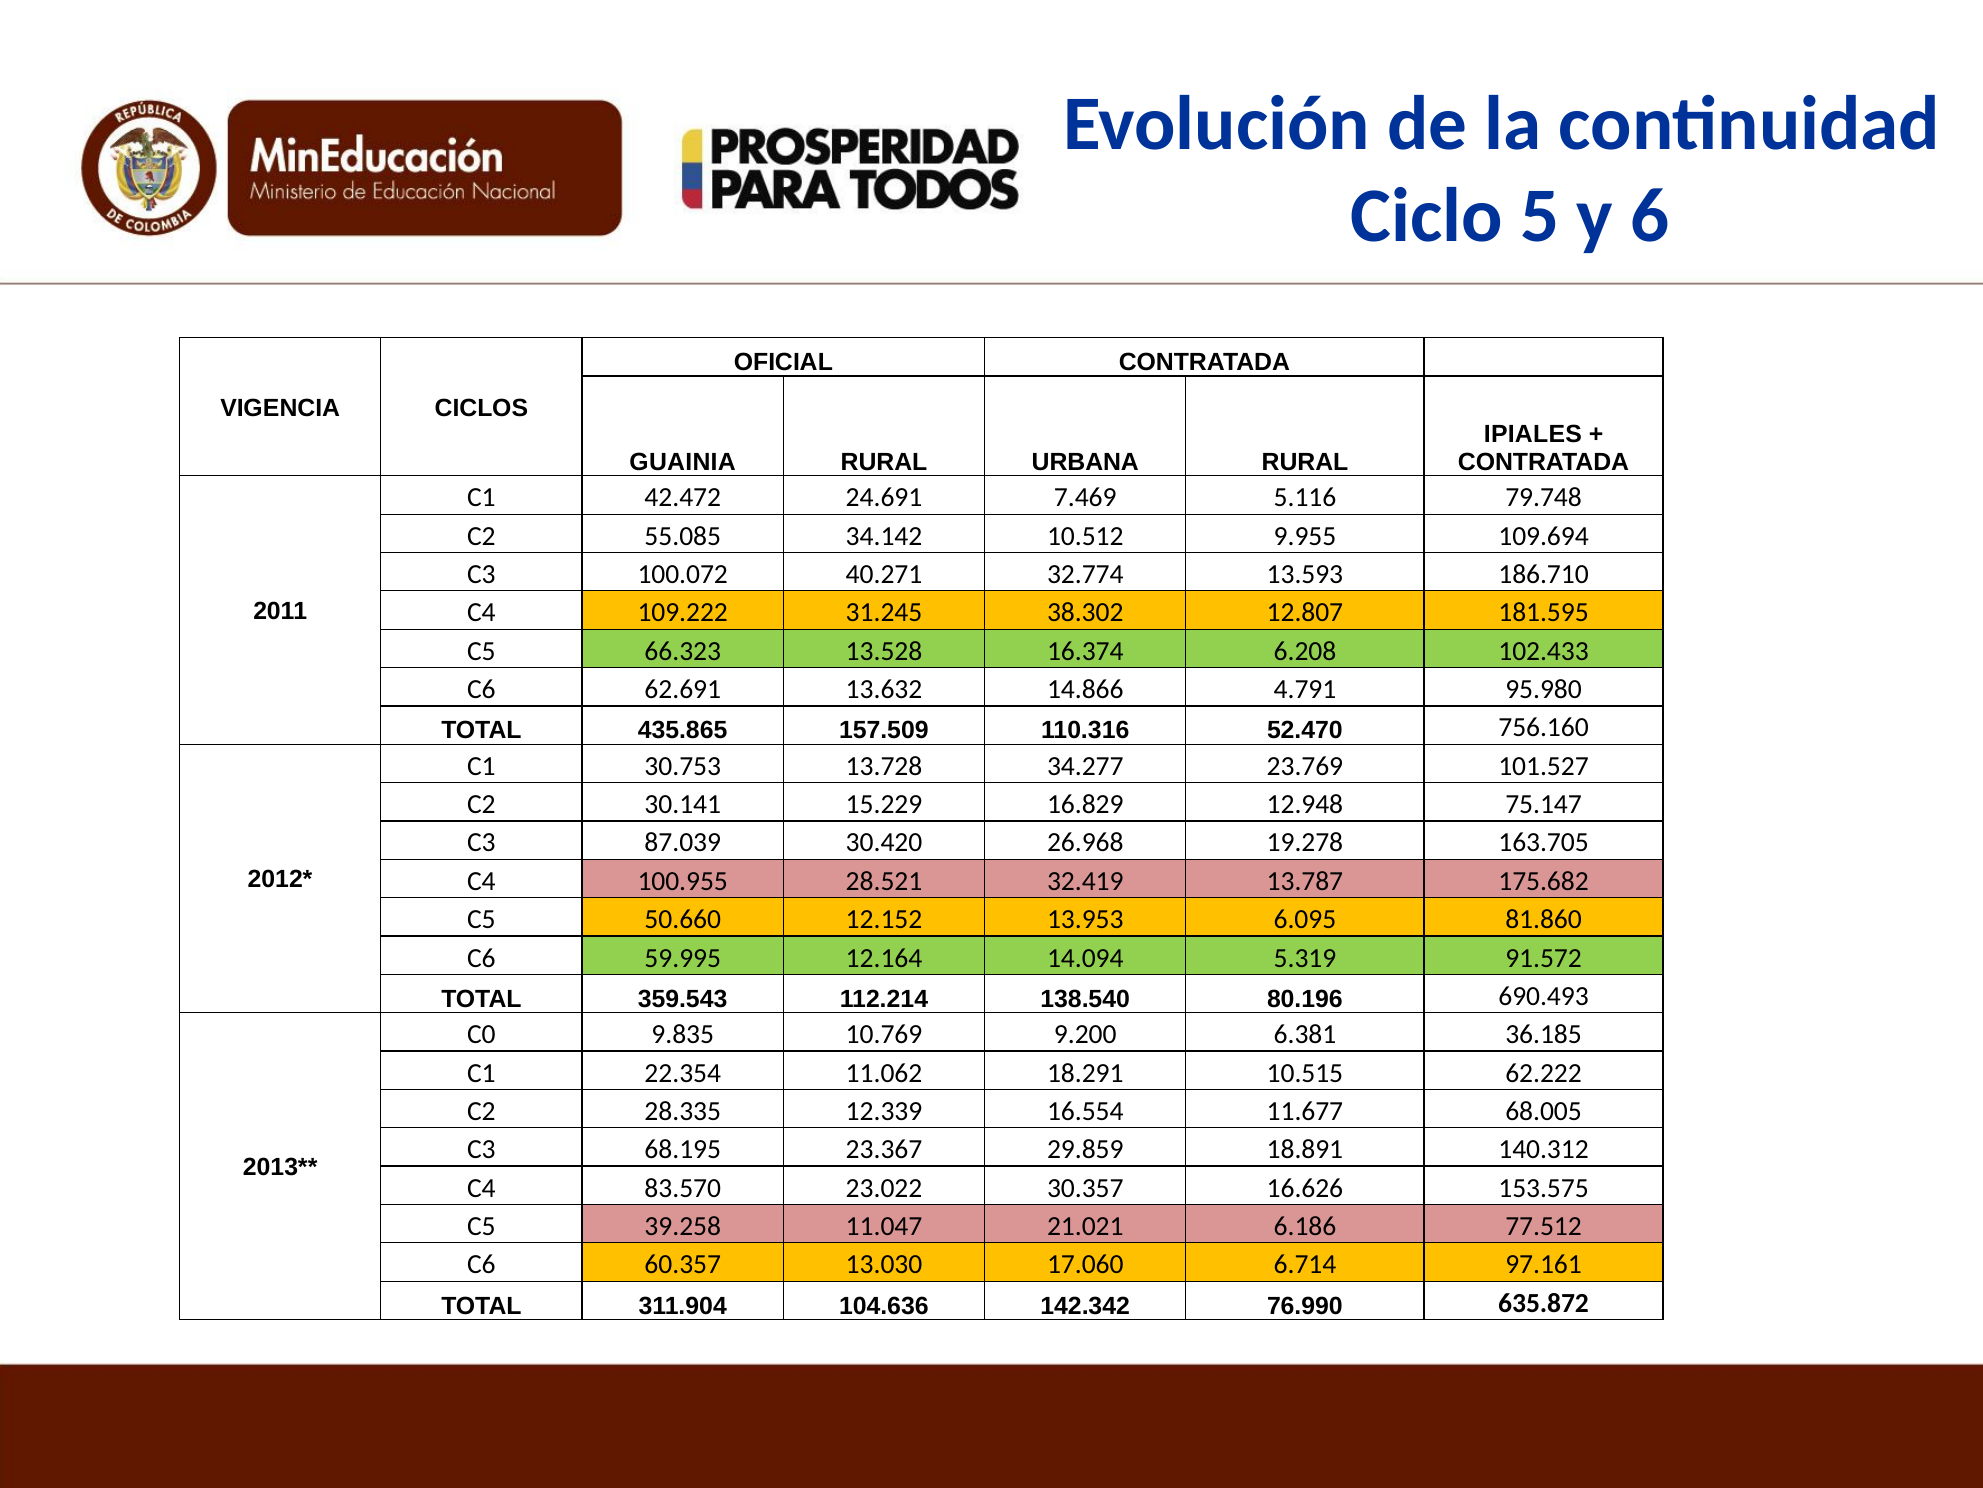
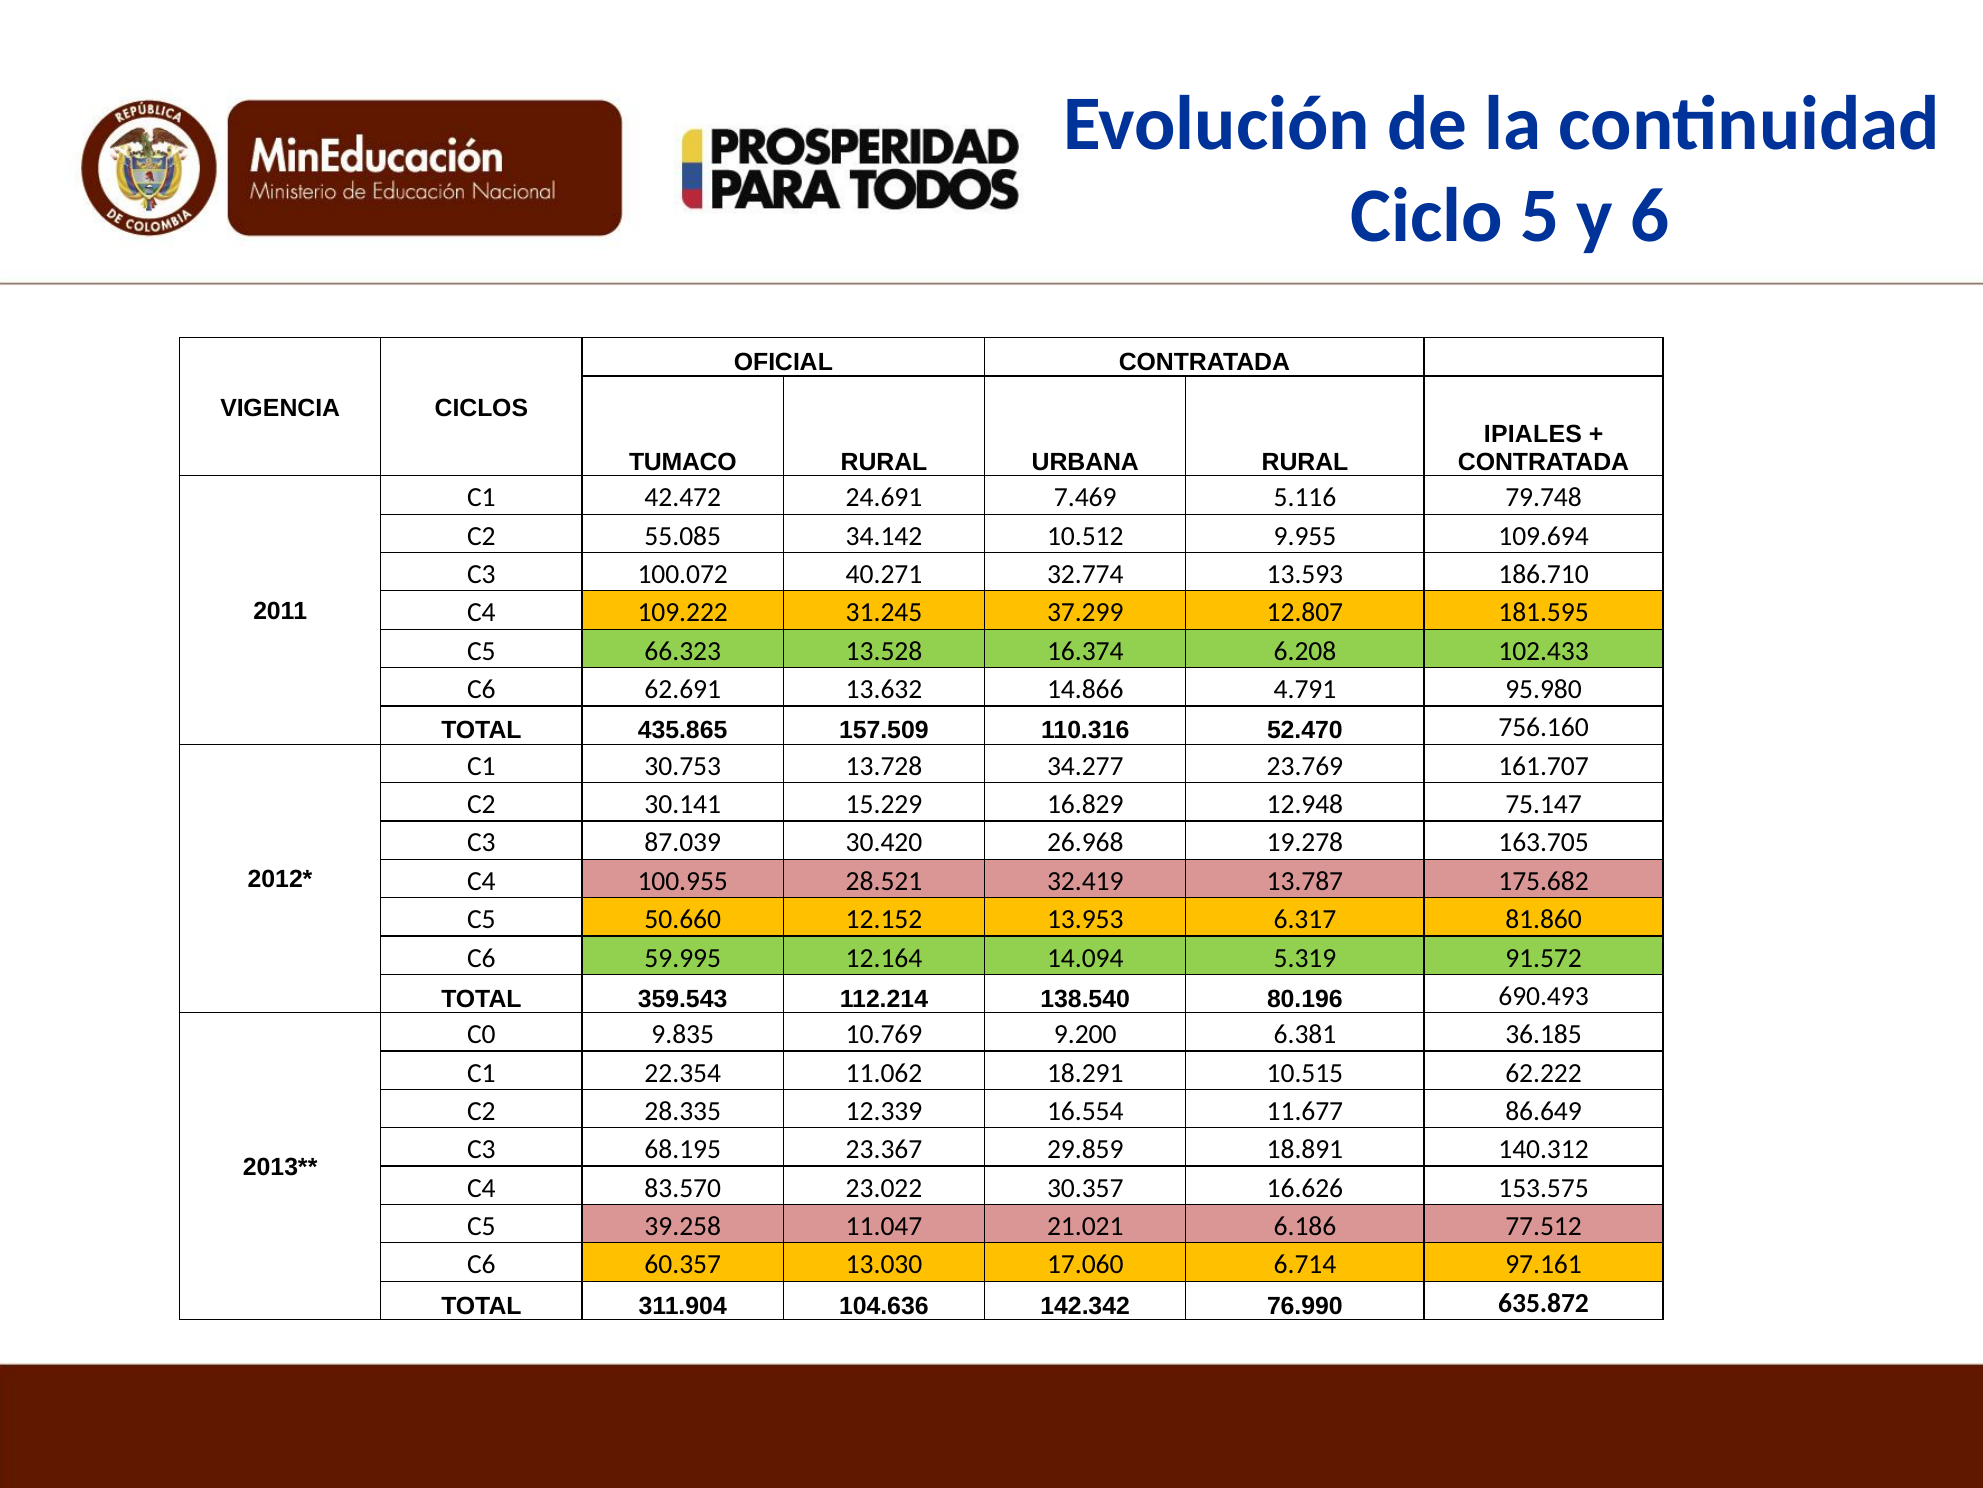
GUAINIA: GUAINIA -> TUMACO (683, 462)
38.302: 38.302 -> 37.299 (1085, 612)
101.527: 101.527 -> 161.707 (1544, 766)
6.095: 6.095 -> 6.317 (1305, 919)
68.005: 68.005 -> 86.649 (1544, 1111)
